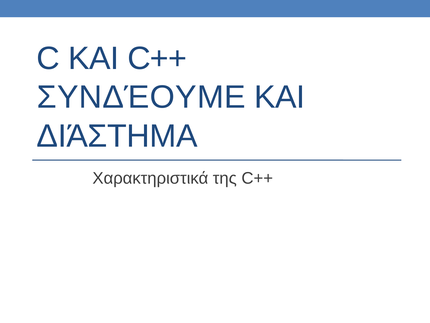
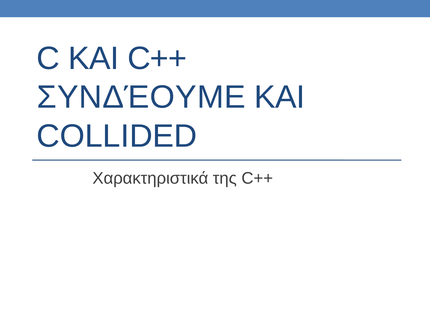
ΔΙΆΣΤΗΜΑ: ΔΙΆΣΤΗΜΑ -> COLLIDED (117, 136)
